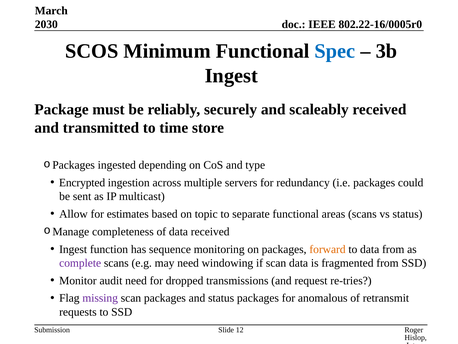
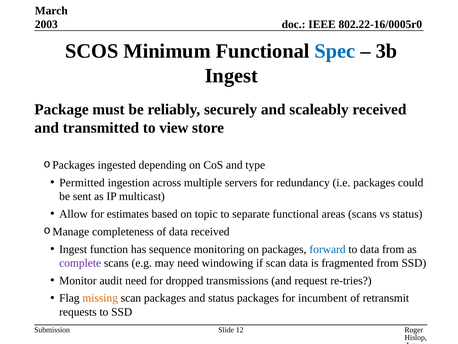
2030: 2030 -> 2003 (46, 24)
time: time -> view (174, 128)
Encrypted: Encrypted -> Permitted (82, 182)
forward colour: orange -> blue (328, 249)
missing colour: purple -> orange (100, 298)
anomalous: anomalous -> incumbent (323, 298)
